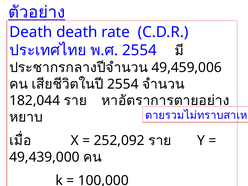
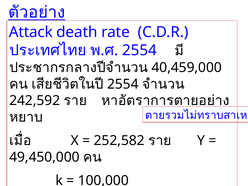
Death: Death -> Attack (31, 32)
49,459,006: 49,459,006 -> 40,459,000 (187, 68)
182,044: 182,044 -> 242,592 (35, 101)
252,092: 252,092 -> 252,582 (119, 141)
49,439,000: 49,439,000 -> 49,450,000 (44, 157)
